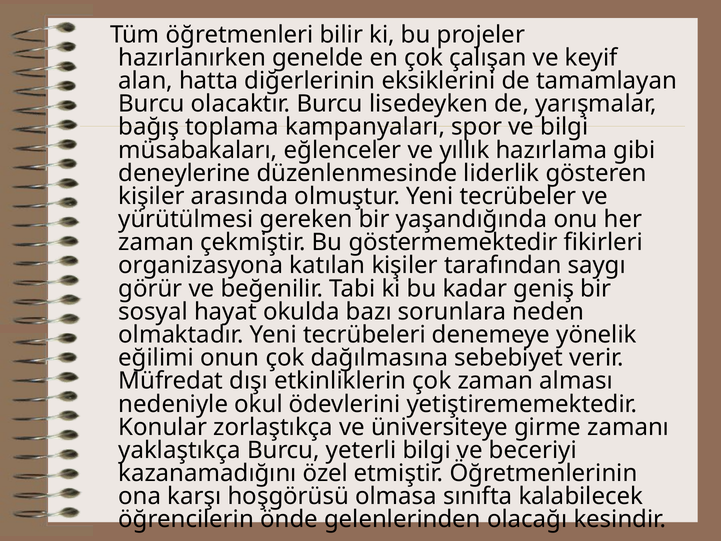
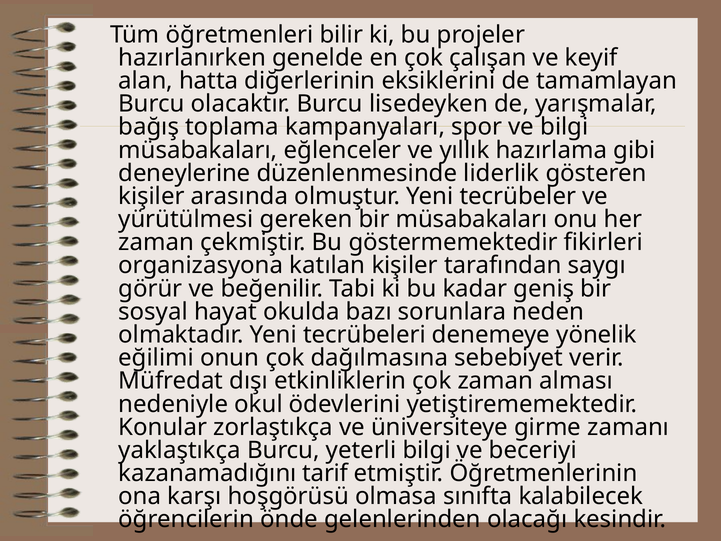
bir yaşandığında: yaşandığında -> müsabakaları (472, 219)
özel: özel -> tarif (325, 473)
